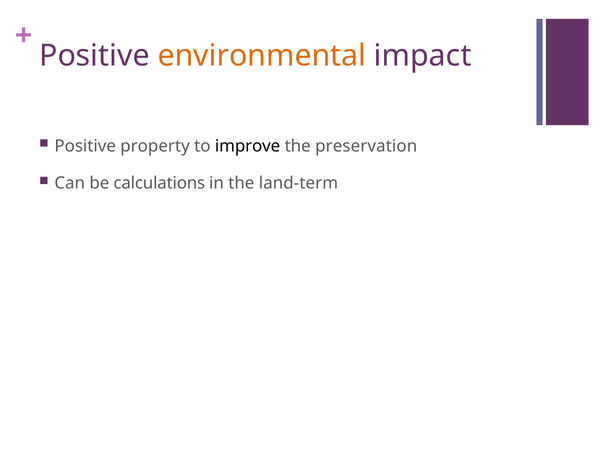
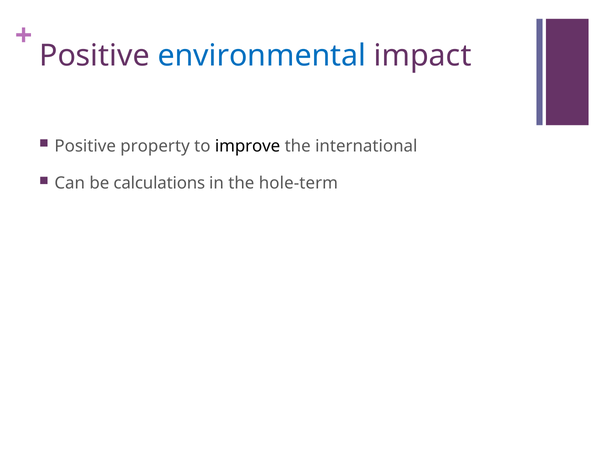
environmental colour: orange -> blue (262, 56)
preservation: preservation -> international (366, 146)
land-term: land-term -> hole-term (298, 183)
